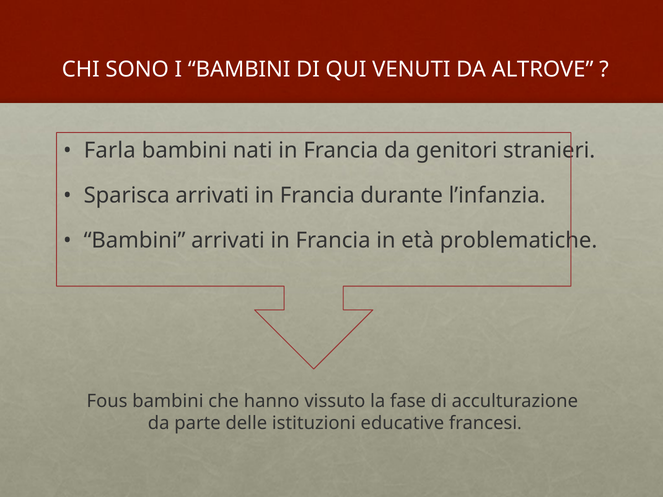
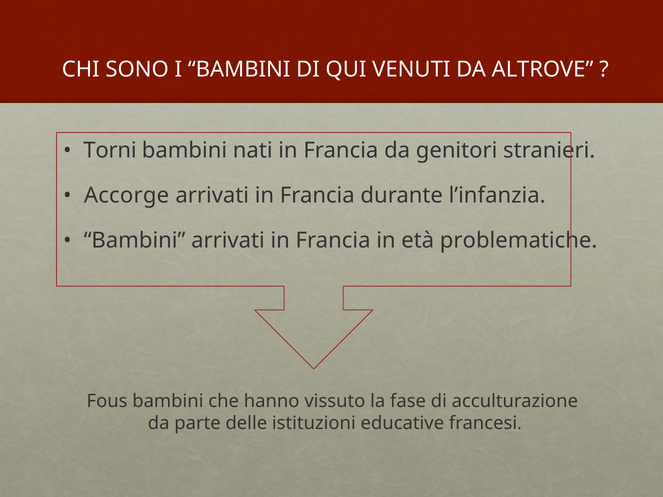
Farla: Farla -> Torni (110, 151)
Sparisca: Sparisca -> Accorge (127, 196)
